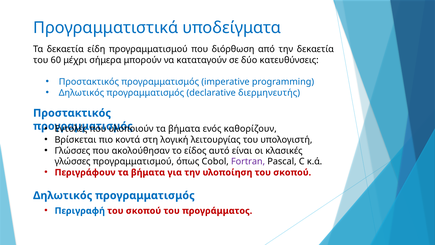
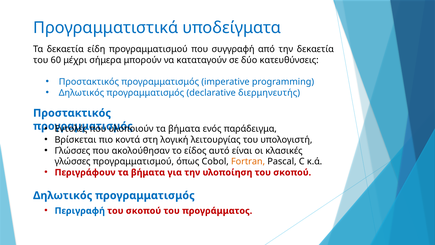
διόρθωση: διόρθωση -> συγγραφή (233, 49)
καθορίζουν: καθορίζουν -> παράδειγμα (250, 129)
Fortran colour: purple -> orange (248, 161)
